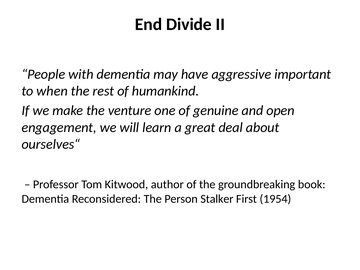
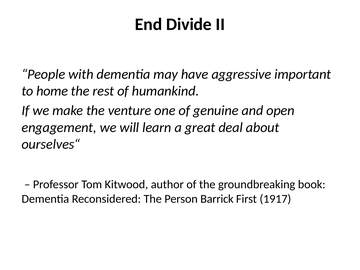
when: when -> home (52, 91)
Stalker: Stalker -> Barrick (217, 199)
1954: 1954 -> 1917 (275, 199)
